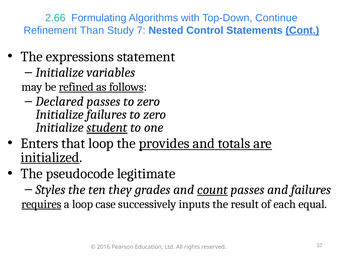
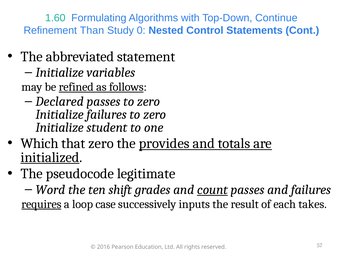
2.66: 2.66 -> 1.60 (55, 18)
7: 7 -> 0 (141, 30)
Cont underline: present -> none (302, 30)
expressions: expressions -> abbreviated (80, 57)
student underline: present -> none (107, 128)
Enters: Enters -> Which (39, 144)
that loop: loop -> zero (101, 144)
Styles: Styles -> Word (50, 190)
they: they -> shift (120, 190)
equal: equal -> takes (313, 204)
